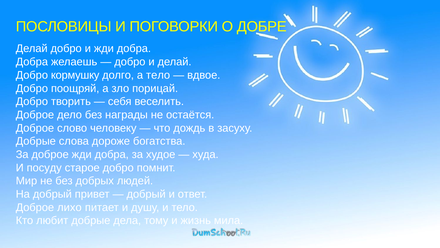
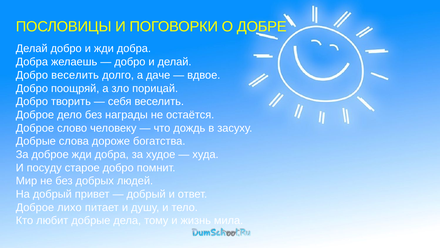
Добро кормушку: кормушку -> веселить (75, 75)
а тело: тело -> даче (158, 75)
